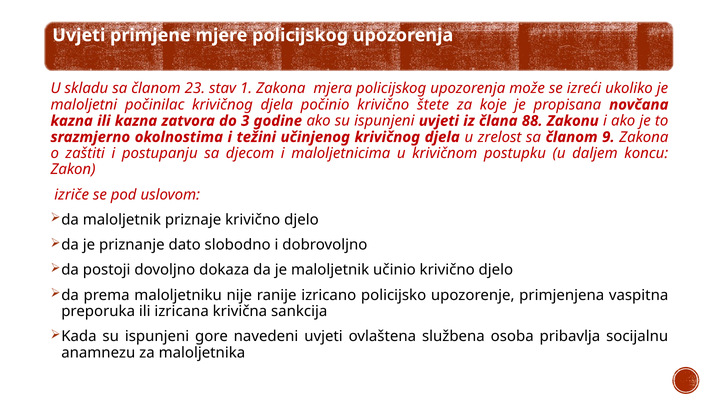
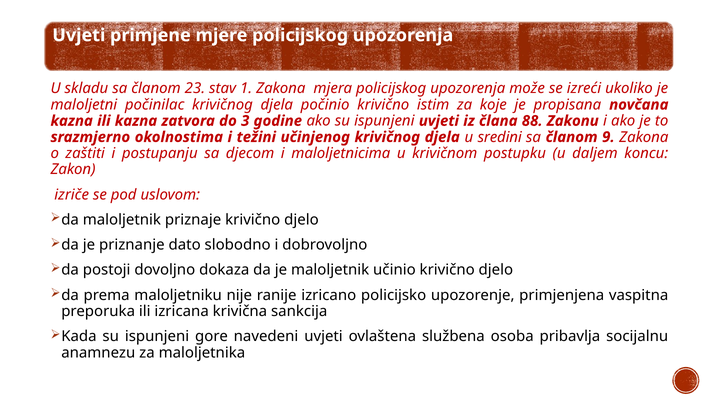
štete: štete -> istim (433, 105)
zrelost: zrelost -> sredini (500, 137)
